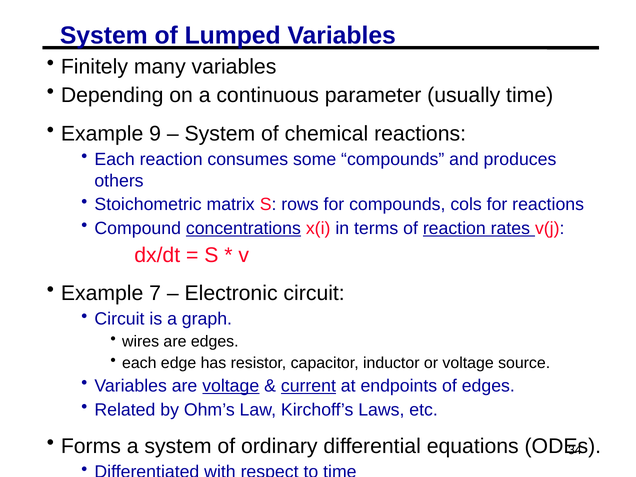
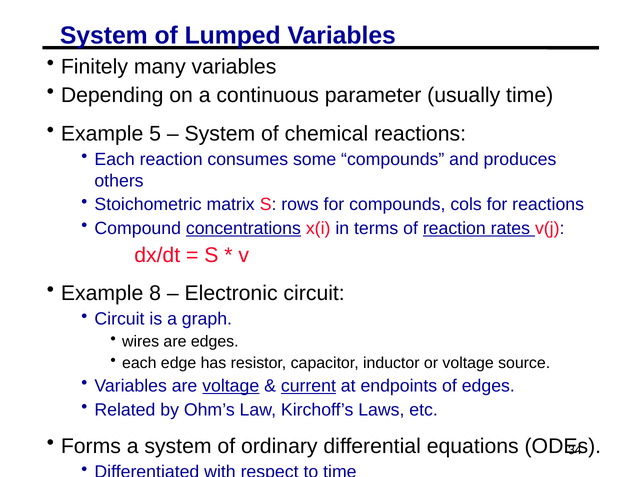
9: 9 -> 5 (155, 134)
7: 7 -> 8 (155, 293)
